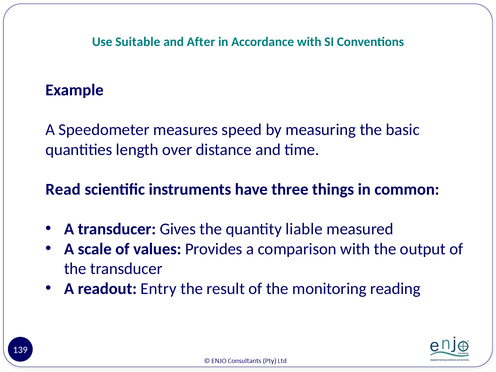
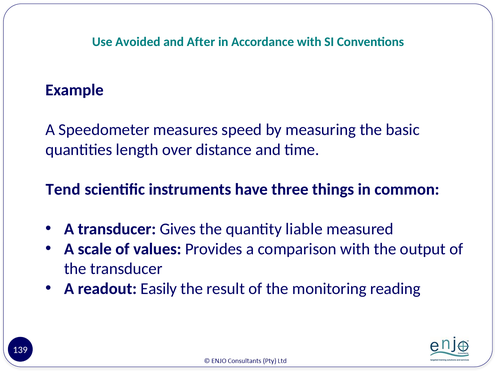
Suitable: Suitable -> Avoided (138, 42)
Read: Read -> Tend (63, 189)
Entry: Entry -> Easily (159, 289)
